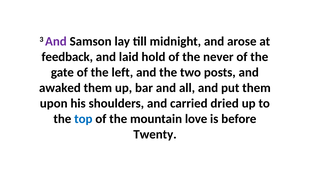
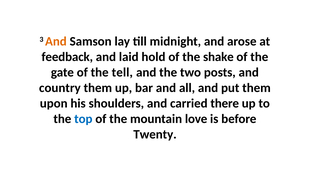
And colour: purple -> orange (56, 42)
never: never -> shake (218, 57)
left: left -> tell (122, 73)
awaked: awaked -> country (60, 88)
dried: dried -> there (225, 104)
